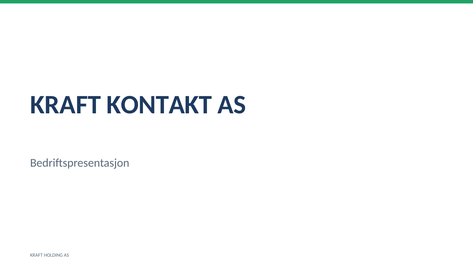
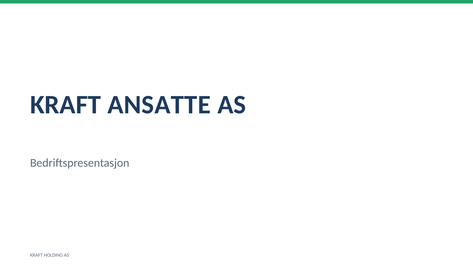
KONTAKT: KONTAKT -> ANSATTE (159, 105)
